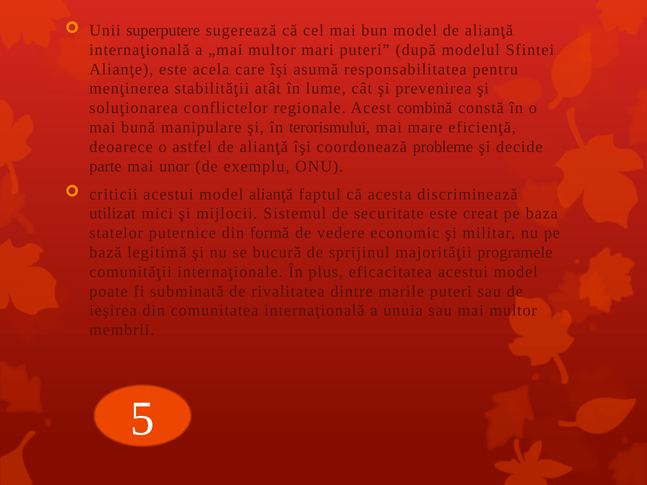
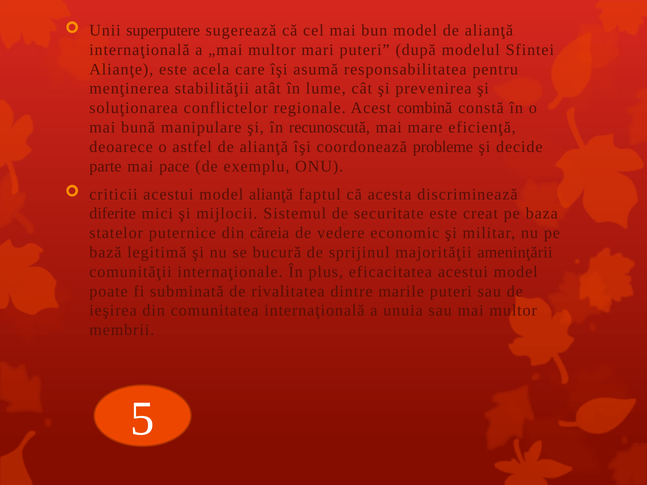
terorismului: terorismului -> recunoscută (329, 127)
unor: unor -> pace (174, 166)
utilizat: utilizat -> diferite (113, 214)
formă: formă -> căreia (270, 233)
programele: programele -> ameninţării (515, 253)
